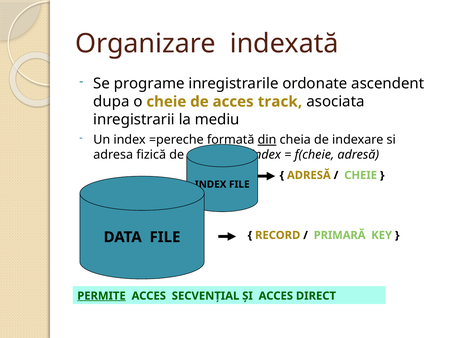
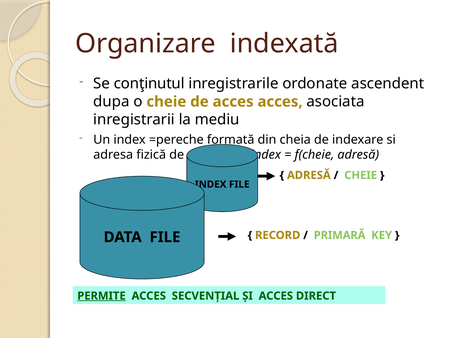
programe: programe -> conţinutul (149, 84)
acces track: track -> acces (280, 102)
din underline: present -> none (267, 140)
